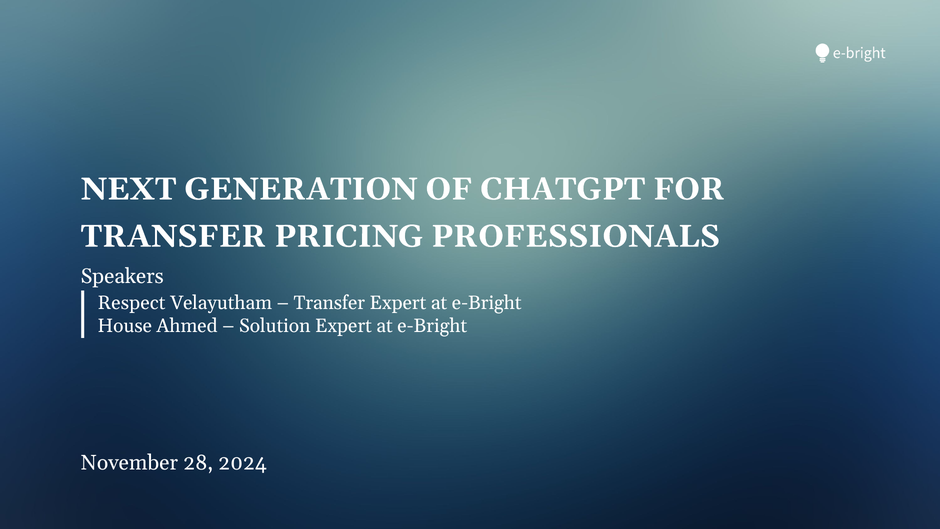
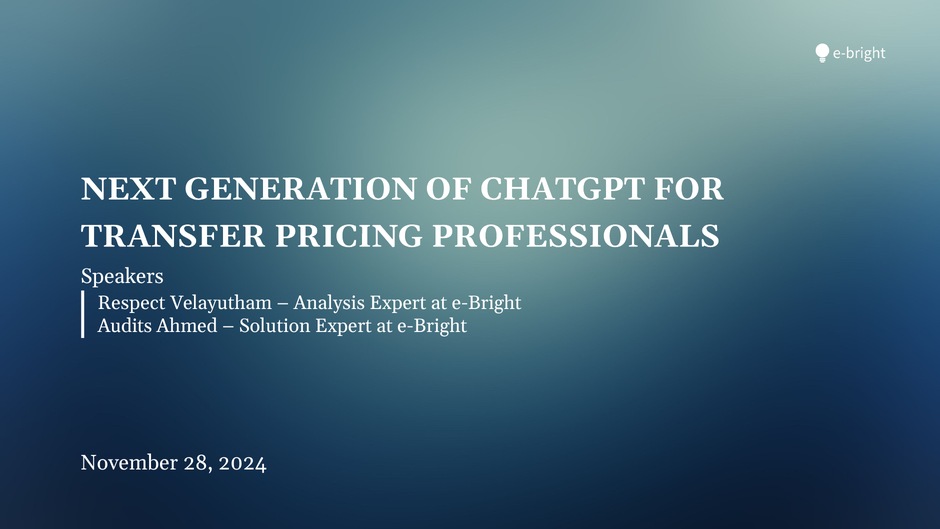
Transfer: Transfer -> Analysis (329, 303)
House: House -> Audits (125, 326)
